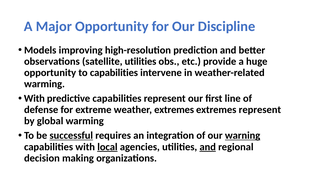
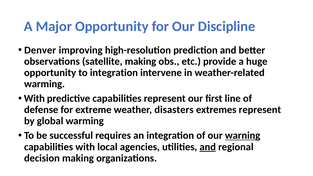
Models: Models -> Denver (40, 50)
satellite utilities: utilities -> making (141, 61)
to capabilities: capabilities -> integration (114, 73)
weather extremes: extremes -> disasters (174, 110)
successful underline: present -> none (71, 136)
local underline: present -> none (107, 147)
